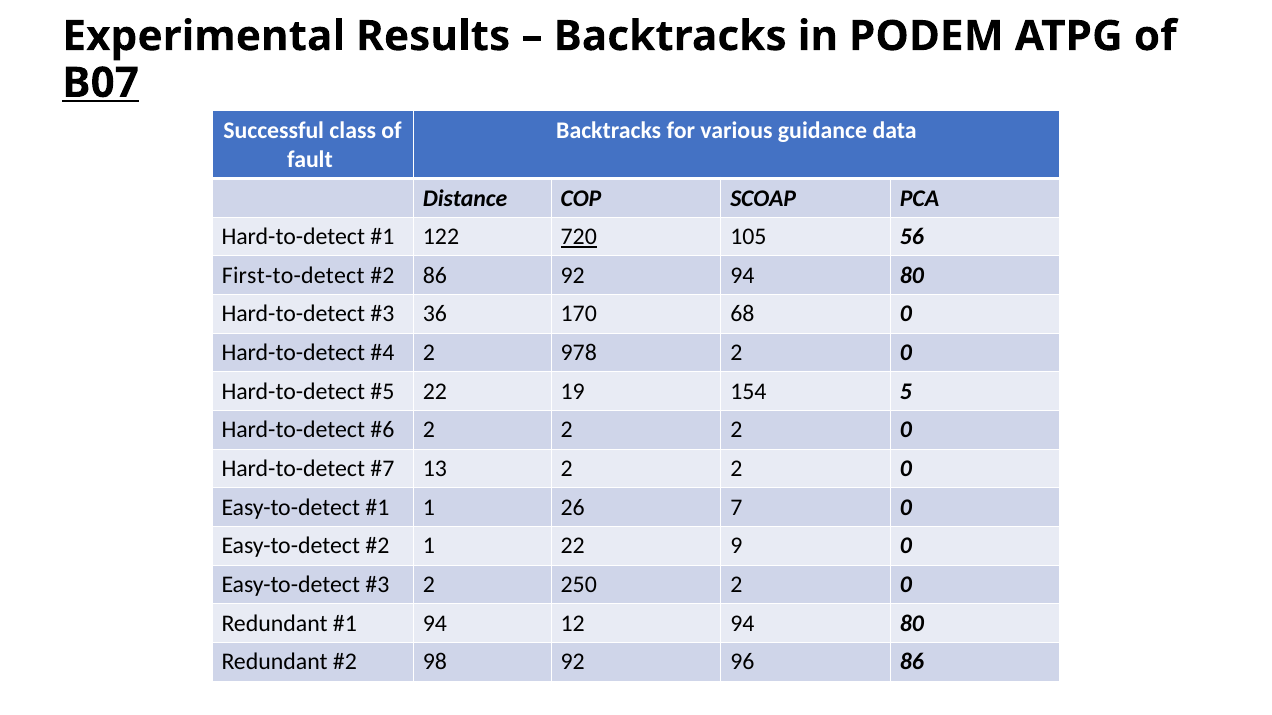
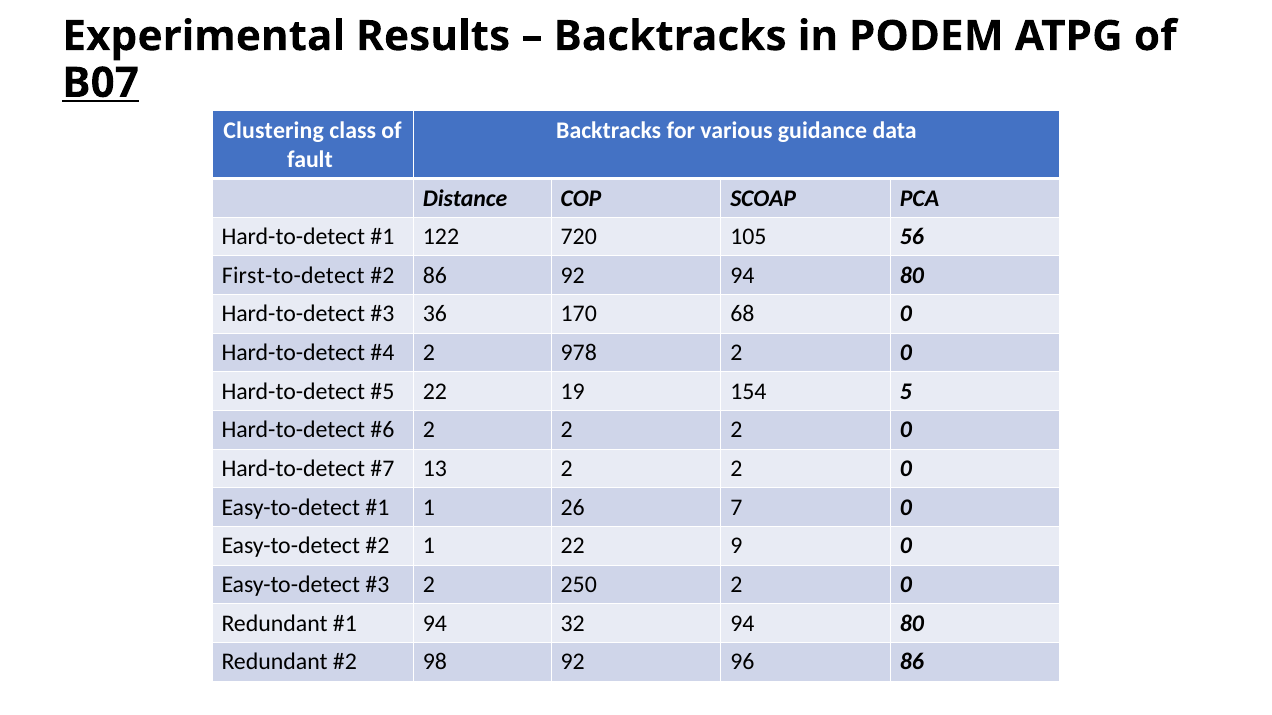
Successful: Successful -> Clustering (274, 130)
720 underline: present -> none (579, 237)
12: 12 -> 32 (573, 624)
